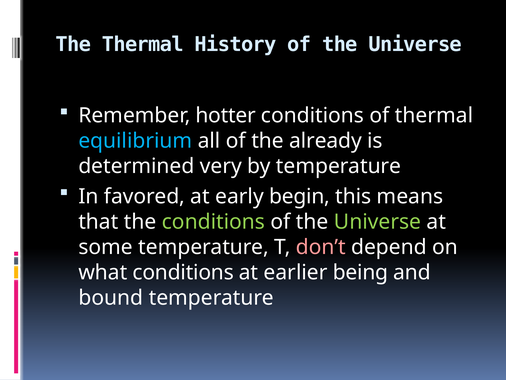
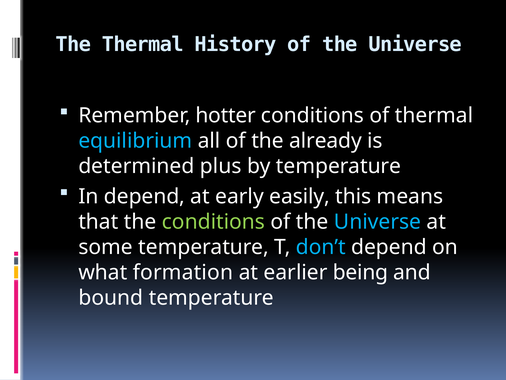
very: very -> plus (221, 166)
In favored: favored -> depend (144, 196)
begin: begin -> easily (299, 196)
Universe colour: light green -> light blue (378, 221)
don’t colour: pink -> light blue (321, 247)
what conditions: conditions -> formation (183, 272)
